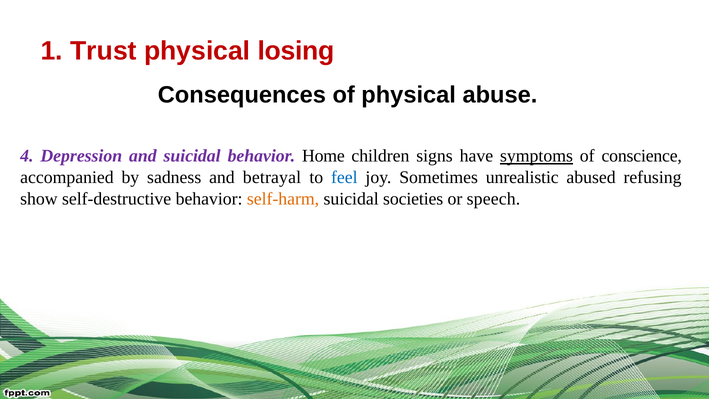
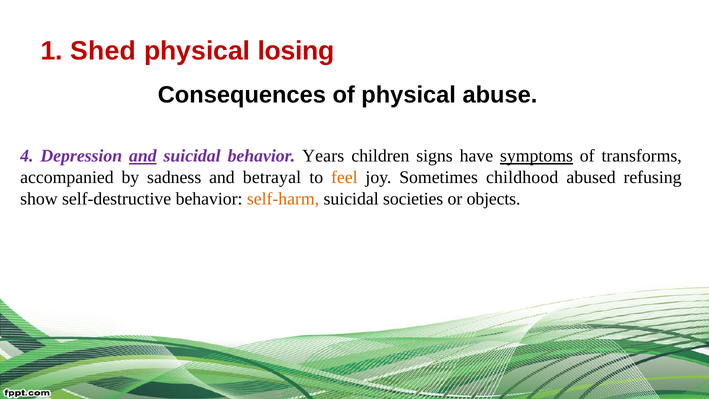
Trust: Trust -> Shed (103, 51)
and underline: none -> present (143, 156)
Home: Home -> Years (323, 156)
conscience: conscience -> transforms (642, 156)
feel colour: blue -> orange (344, 177)
unrealistic: unrealistic -> childhood (522, 177)
speech: speech -> objects (494, 199)
